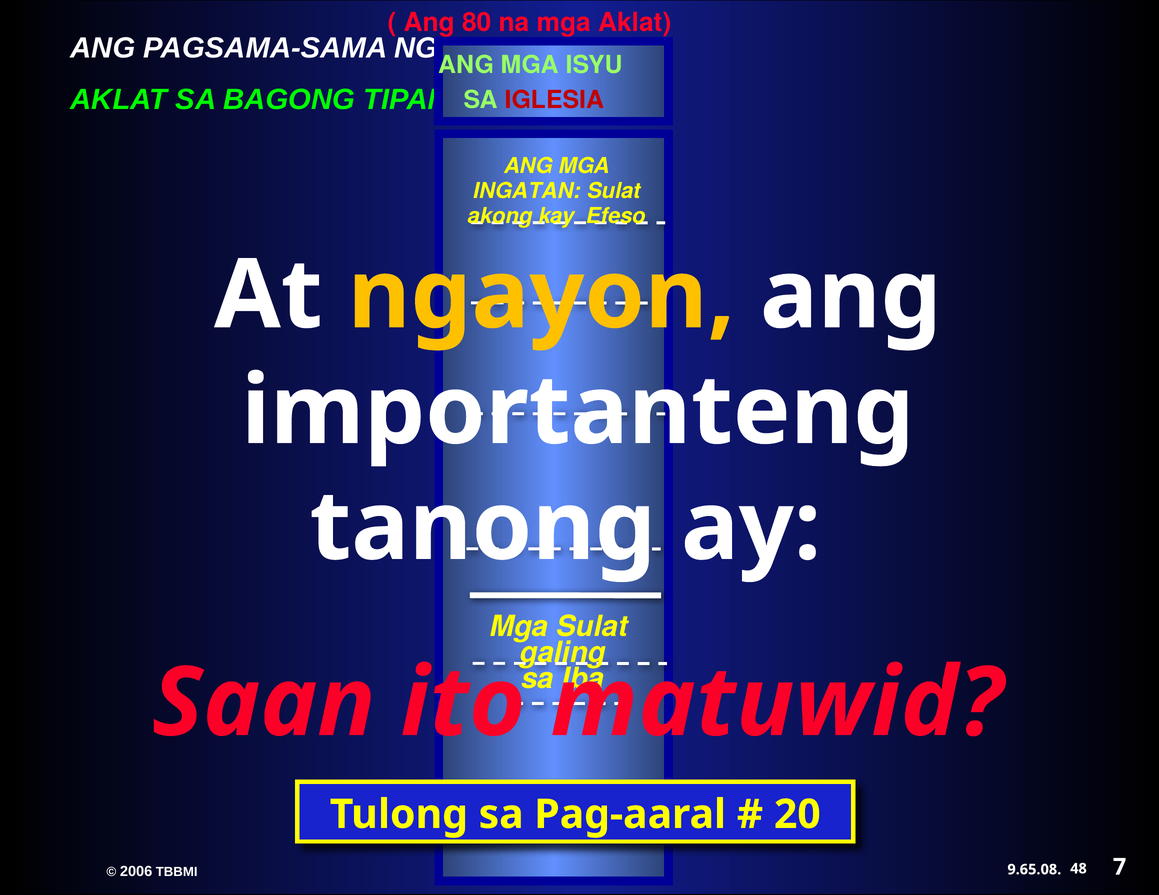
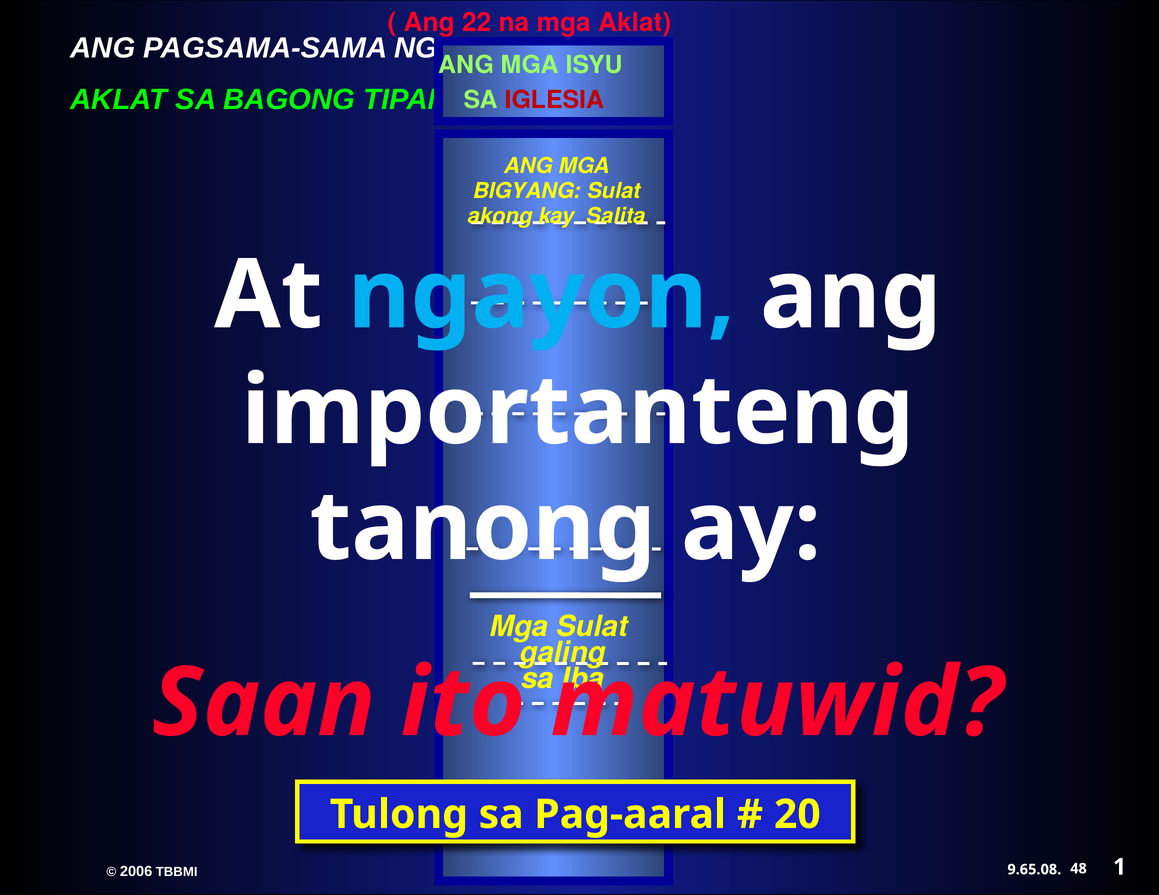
80: 80 -> 22 (477, 23)
INGATAN: INGATAN -> BIGYANG (527, 191)
Efeso: Efeso -> Salita (616, 216)
ngayon colour: yellow -> light blue (541, 296)
7: 7 -> 1 (1120, 868)
